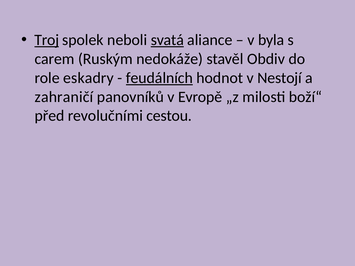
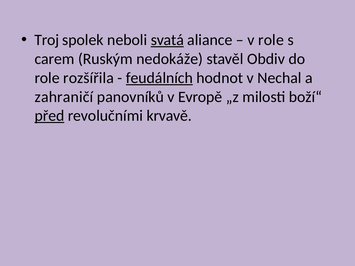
Troj underline: present -> none (47, 40)
v byla: byla -> role (271, 40)
eskadry: eskadry -> rozšířila (89, 78)
Nestojí: Nestojí -> Nechal (280, 78)
před underline: none -> present (49, 116)
cestou: cestou -> krvavě (169, 116)
